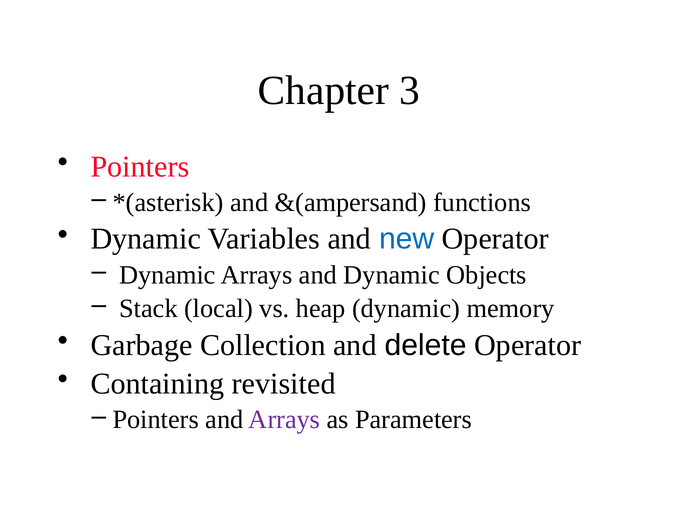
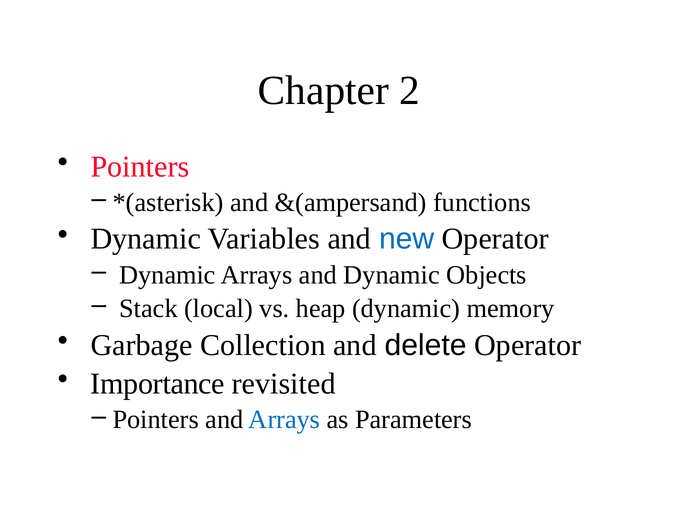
3: 3 -> 2 (410, 90)
Containing: Containing -> Importance (158, 383)
Arrays colour: purple -> blue (284, 419)
